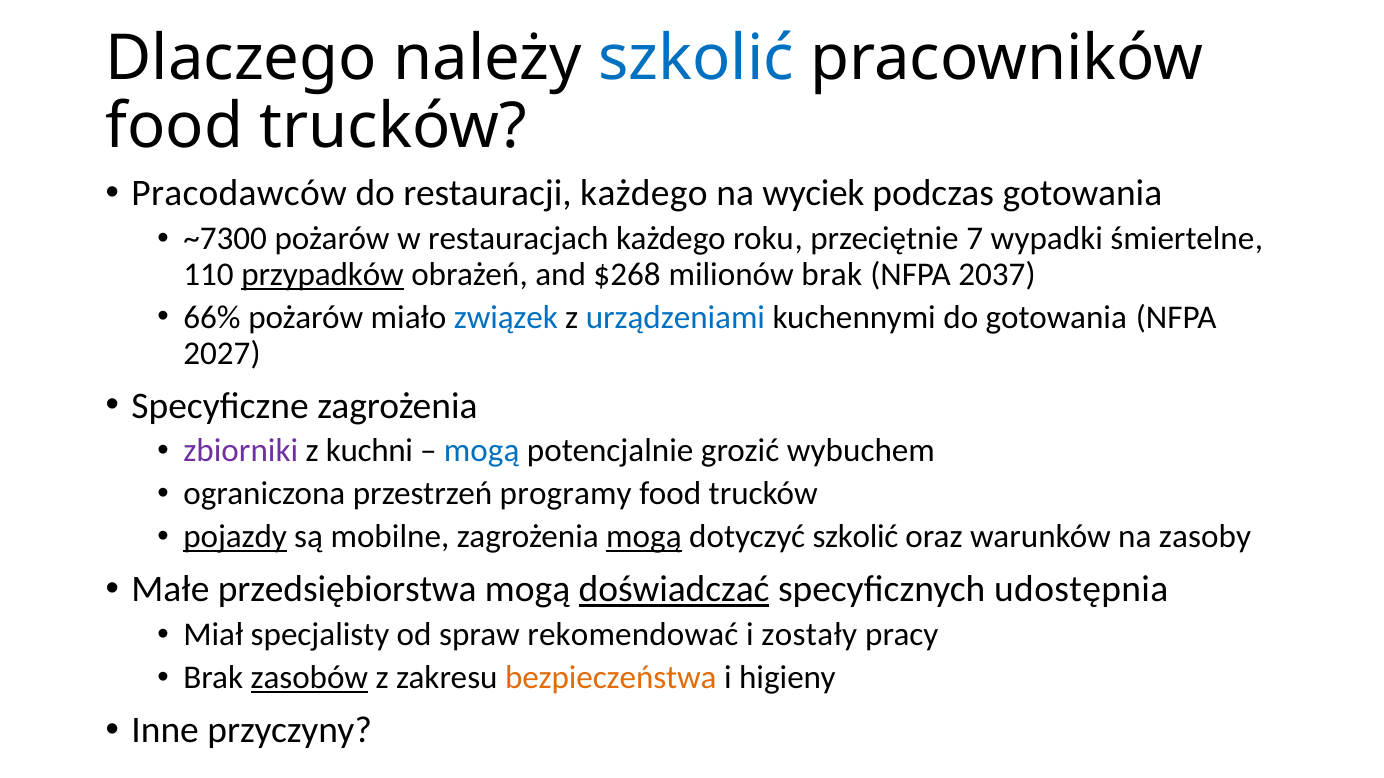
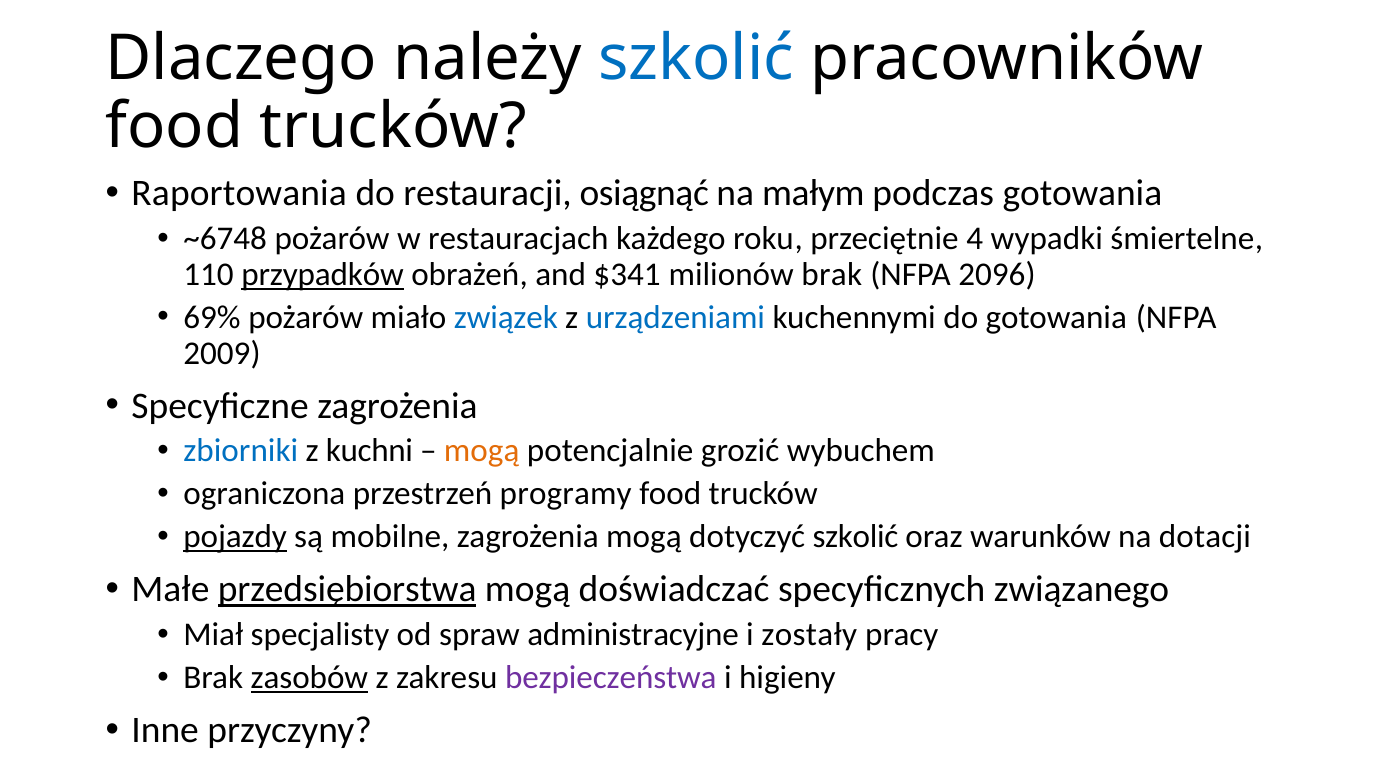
Pracodawców: Pracodawców -> Raportowania (239, 194)
restauracji każdego: każdego -> osiągnąć (644, 194)
wyciek: wyciek -> małym (813, 194)
~7300: ~7300 -> ~6748 (225, 239)
7: 7 -> 4 (975, 239)
$268: $268 -> $341 (627, 275)
2037: 2037 -> 2096 (997, 275)
66%: 66% -> 69% (212, 318)
2027: 2027 -> 2009 (222, 353)
zbiorniki colour: purple -> blue (241, 451)
mogą colour: blue -> orange (482, 451)
mogą underline: present -> none (644, 537)
zasoby: zasoby -> dotacji (1205, 537)
przedsiębiorstwa underline: none -> present (347, 590)
doświadczać underline: present -> none (674, 590)
udostępnia: udostępnia -> związanego (1082, 590)
rekomendować: rekomendować -> administracyjne (633, 635)
bezpieczeństwa colour: orange -> purple (611, 678)
